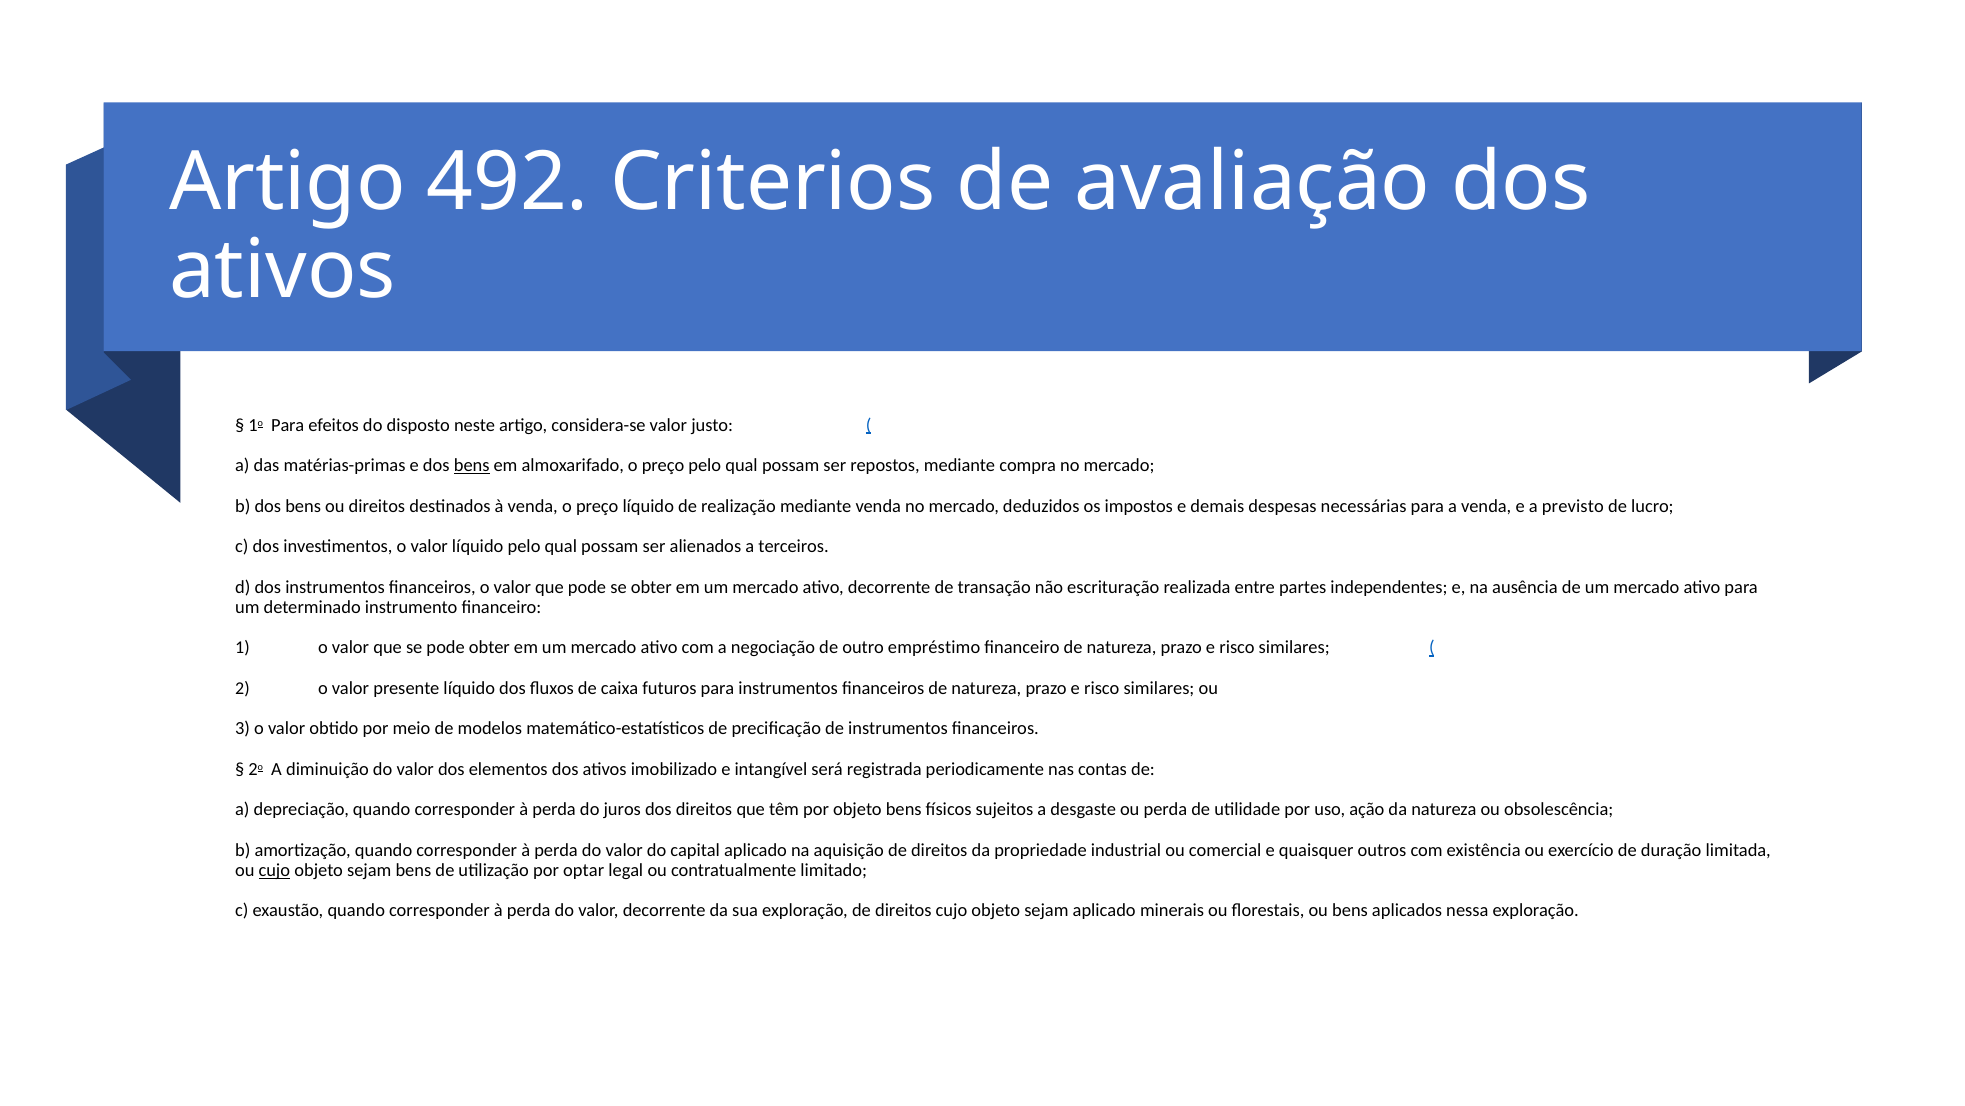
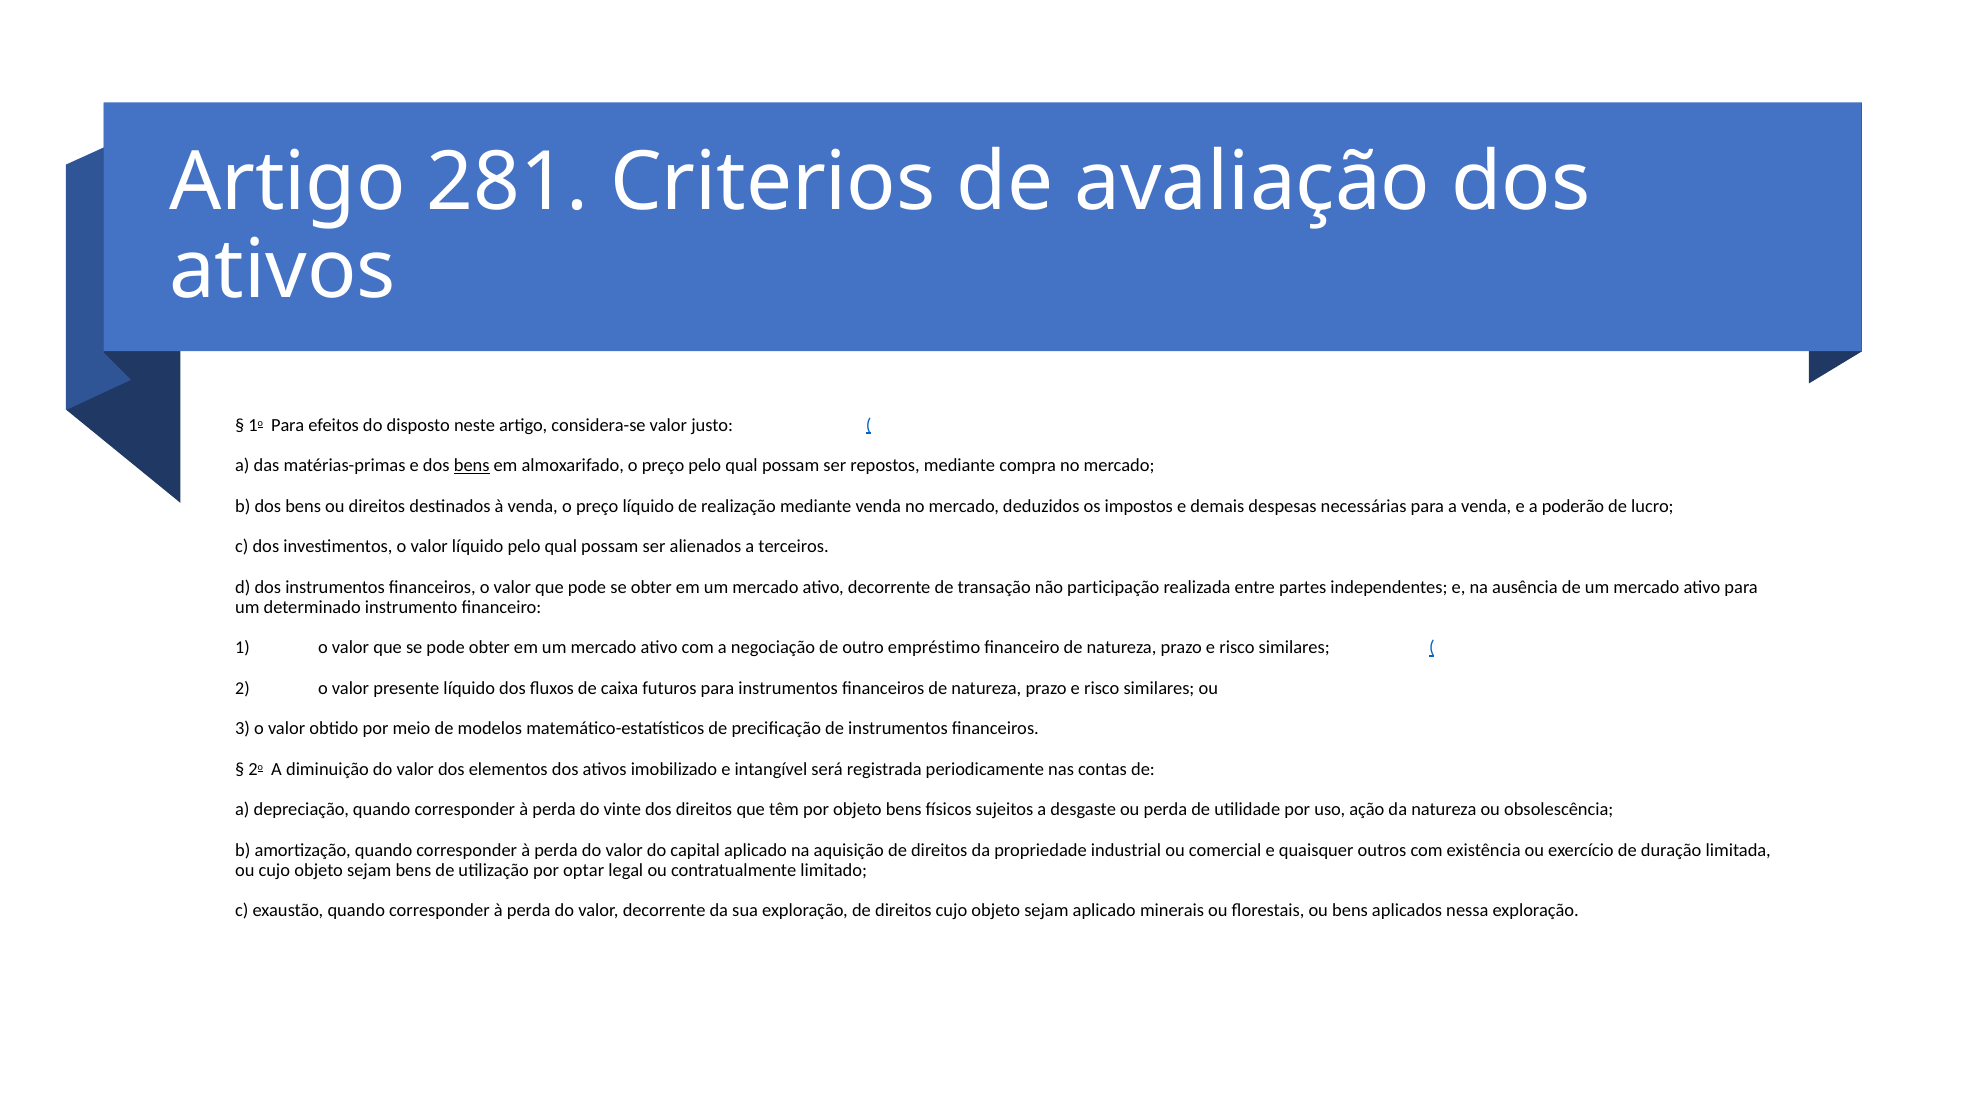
492: 492 -> 281 (508, 182)
previsto: previsto -> poderão (1573, 506)
escrituração: escrituração -> participação (1113, 587)
juros: juros -> vinte (622, 809)
cujo underline: present -> none (274, 870)
